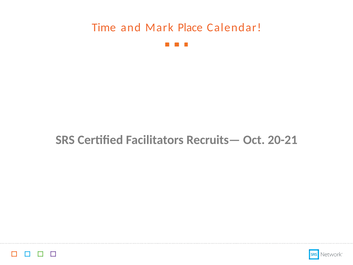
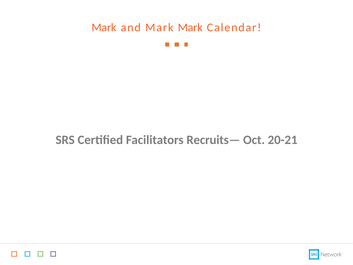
Time: Time -> Mark (104, 27)
Mark Place: Place -> Mark (190, 27)
